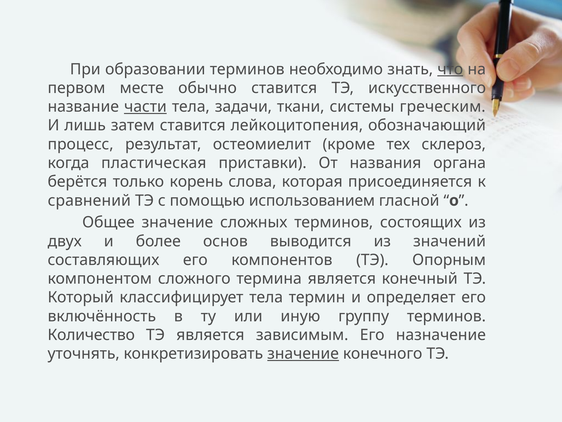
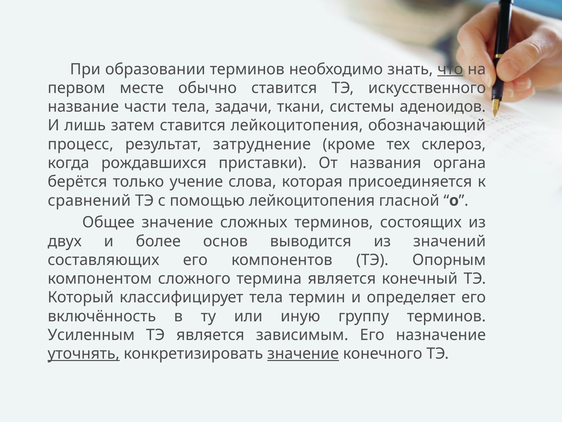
части underline: present -> none (145, 107)
греческим: греческим -> аденоидов (443, 107)
остеомиелит: остеомиелит -> затруднение (262, 144)
пластическая: пластическая -> рождавшихся (154, 163)
корень: корень -> учение (196, 182)
помощью использованием: использованием -> лейкоцитопения (312, 200)
Количество: Количество -> Усиленным (91, 335)
уточнять underline: none -> present (84, 353)
